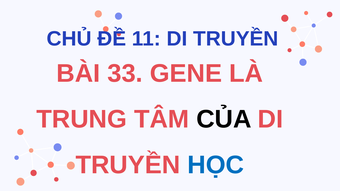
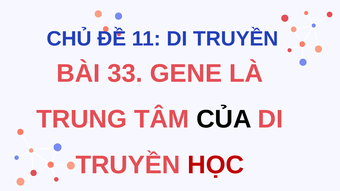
HỌC colour: blue -> red (216, 165)
